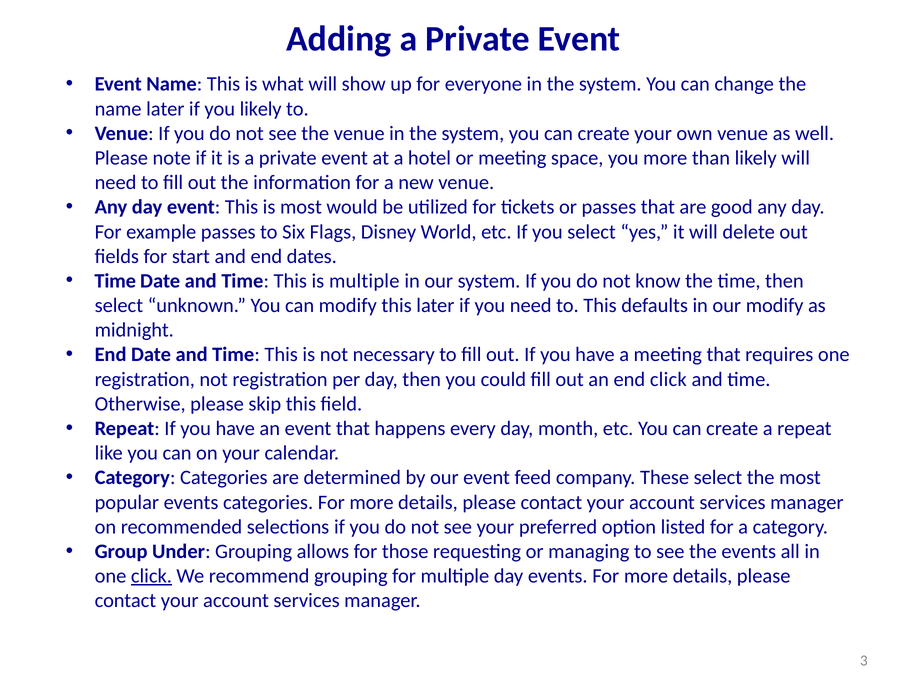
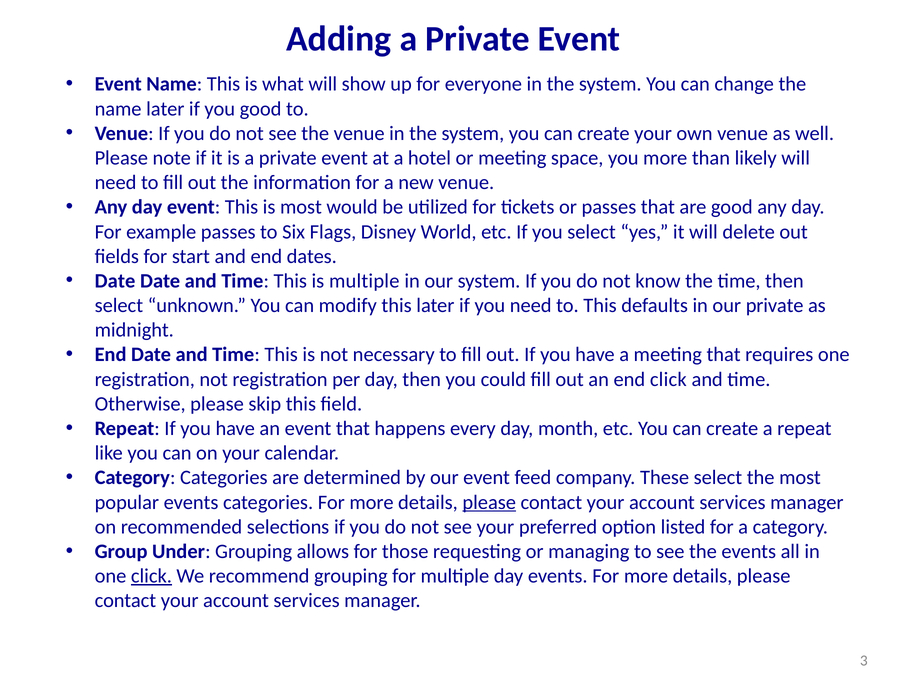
you likely: likely -> good (261, 109)
Time: Time -> Date (115, 281)
our modify: modify -> private (775, 306)
please underline: none -> present (489, 502)
